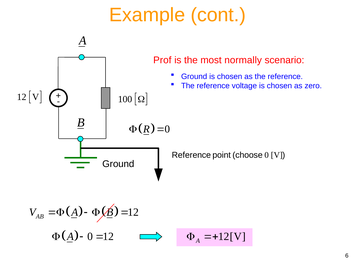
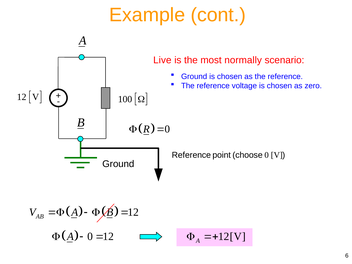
Prof: Prof -> Live (162, 60)
